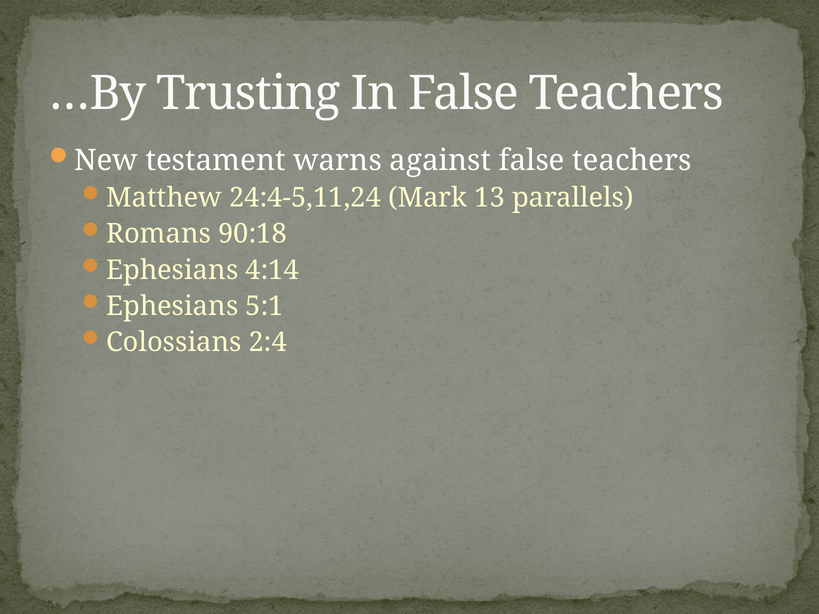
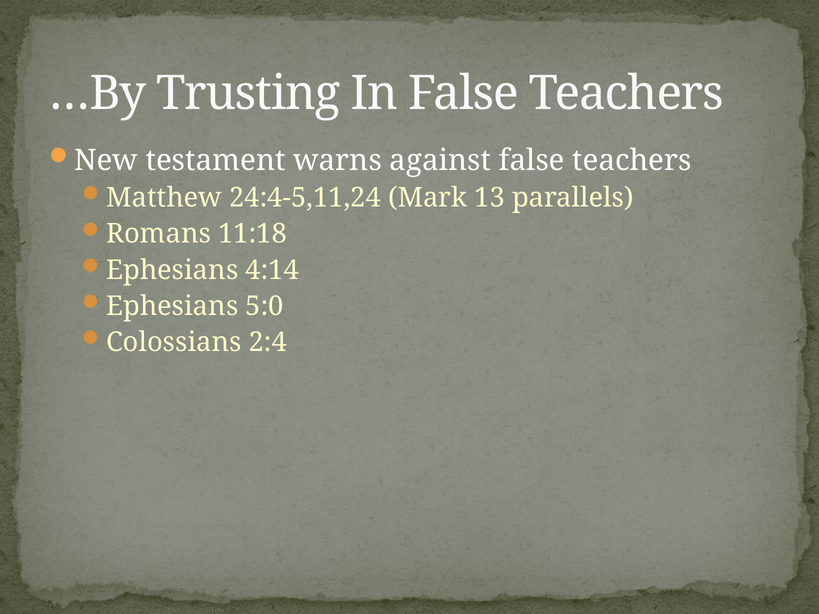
90:18: 90:18 -> 11:18 (253, 234)
5:1: 5:1 -> 5:0 (265, 306)
